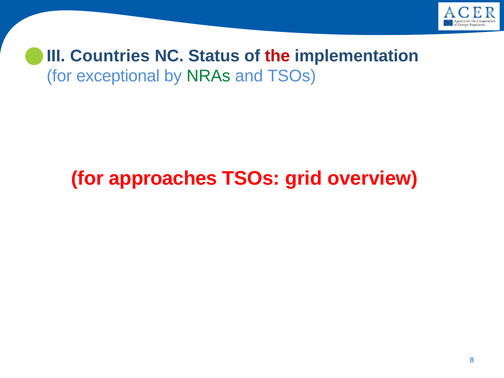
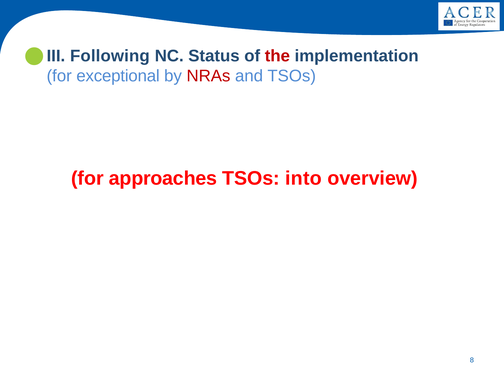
Countries: Countries -> Following (110, 56)
NRAs colour: green -> red (208, 76)
grid: grid -> into (303, 178)
